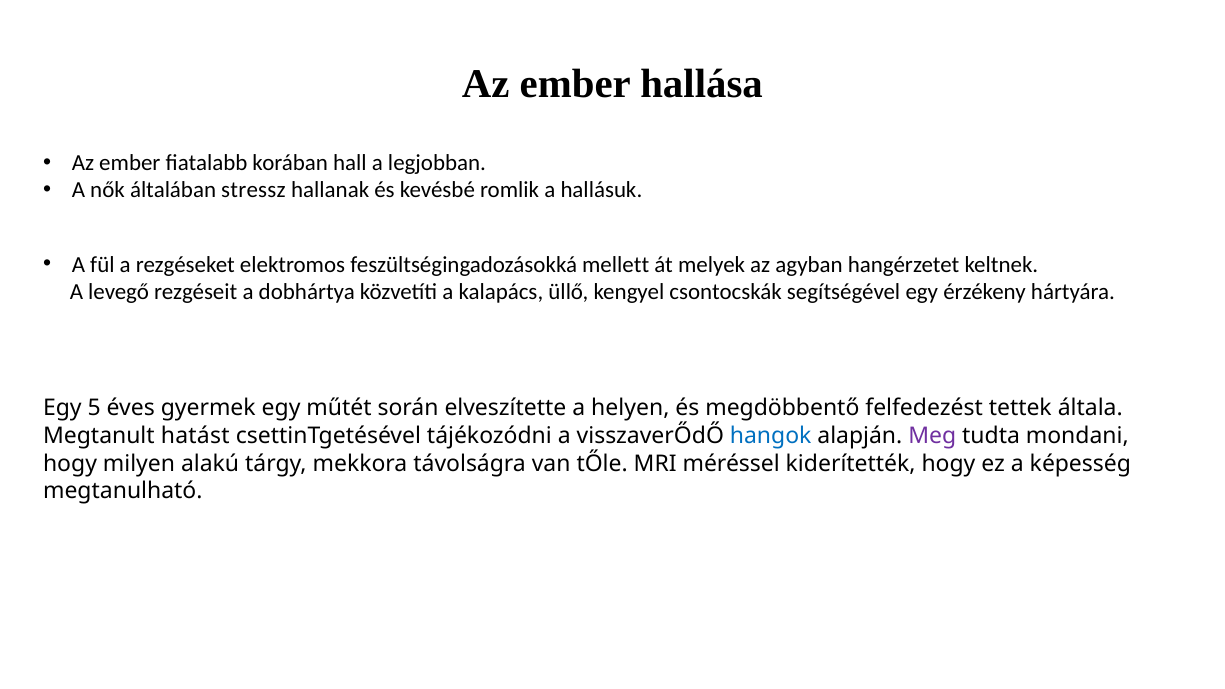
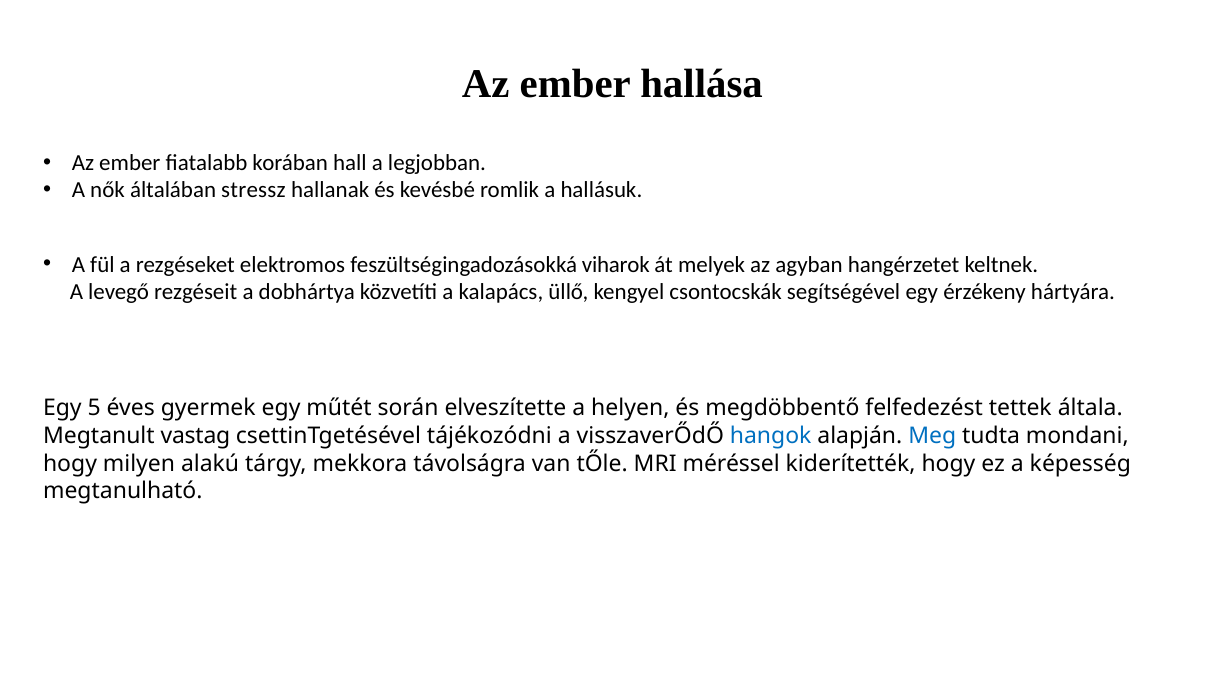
mellett: mellett -> viharok (616, 264)
hatást: hatást -> vastag (195, 436)
Meg colour: purple -> blue (932, 436)
